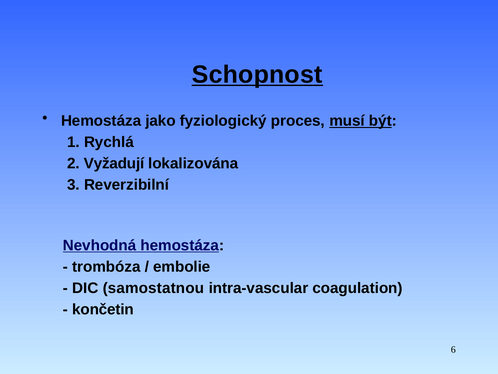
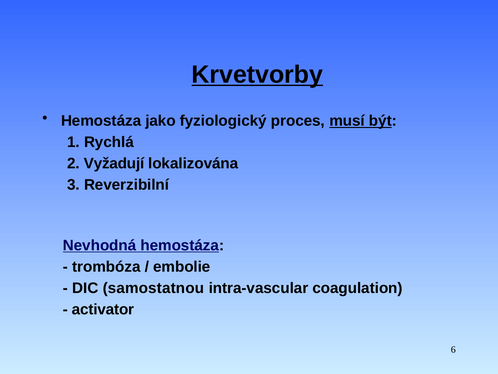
Schopnost: Schopnost -> Krvetvorby (257, 74)
končetin: končetin -> activator (103, 309)
